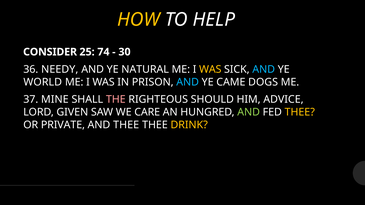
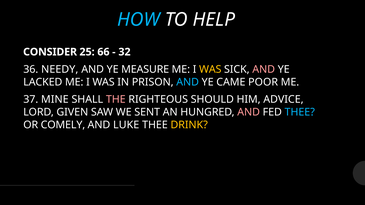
HOW colour: yellow -> light blue (139, 20)
74: 74 -> 66 (103, 52)
30: 30 -> 32 (125, 52)
NATURAL: NATURAL -> MEASURE (145, 69)
AND colour: light blue -> pink (264, 69)
WORLD: WORLD -> LACKED (43, 82)
DOGS: DOGS -> POOR (263, 82)
CARE: CARE -> SENT (147, 112)
AND colour: light green -> pink (249, 112)
THEE colour: yellow -> light blue (300, 112)
PRIVATE: PRIVATE -> COMELY (63, 125)
AND THEE: THEE -> LUKE (126, 125)
